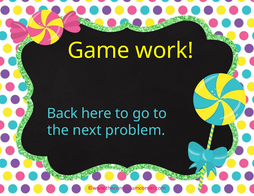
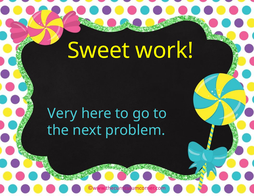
Game: Game -> Sweet (99, 51)
Back: Back -> Very (62, 114)
